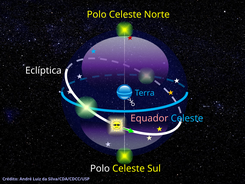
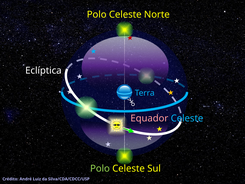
Polo colour: white -> light green (100, 168)
